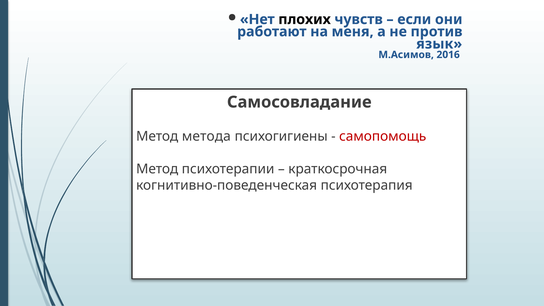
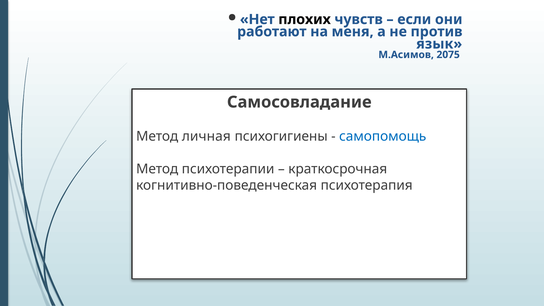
2016: 2016 -> 2075 (448, 55)
метода: метода -> личная (206, 136)
самопомощь colour: red -> blue (383, 136)
